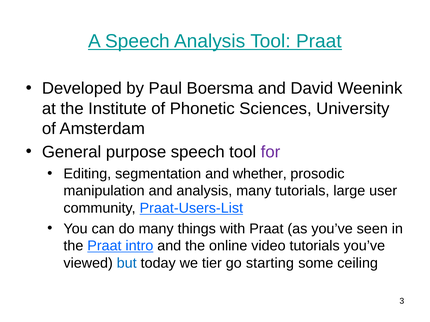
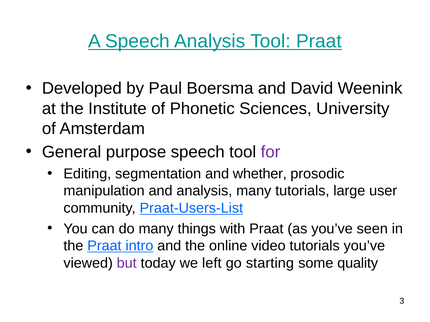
but colour: blue -> purple (127, 263)
tier: tier -> left (212, 263)
ceiling: ceiling -> quality (358, 263)
